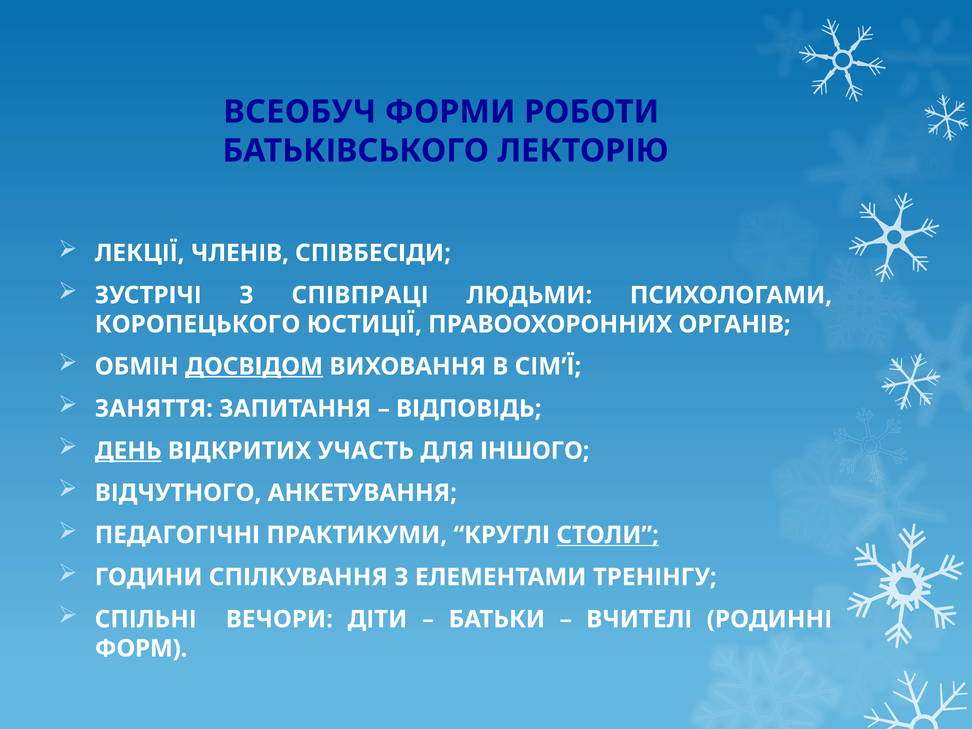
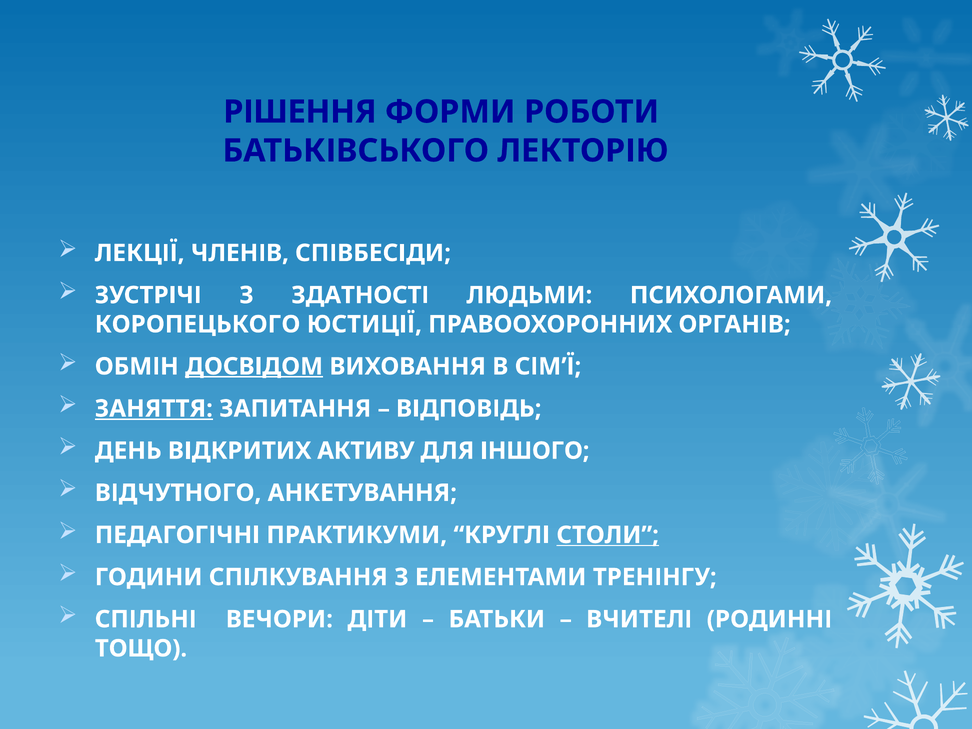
ВСЕОБУЧ: ВСЕОБУЧ -> РІШЕННЯ (300, 112)
СПІВПРАЦІ: СПІВПРАЦІ -> ЗДАТНОСТІ (360, 295)
ЗАНЯТТЯ underline: none -> present (154, 409)
ДЕНЬ underline: present -> none (128, 451)
УЧАСТЬ: УЧАСТЬ -> АКТИВУ (366, 451)
ФОРМ: ФОРМ -> ТОЩО (141, 648)
